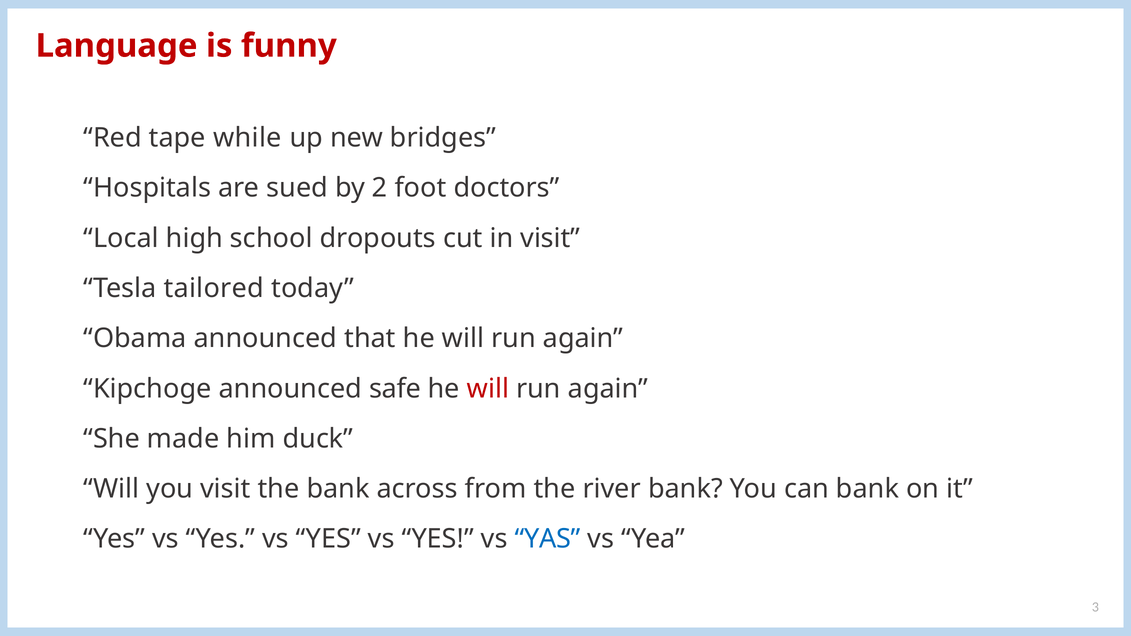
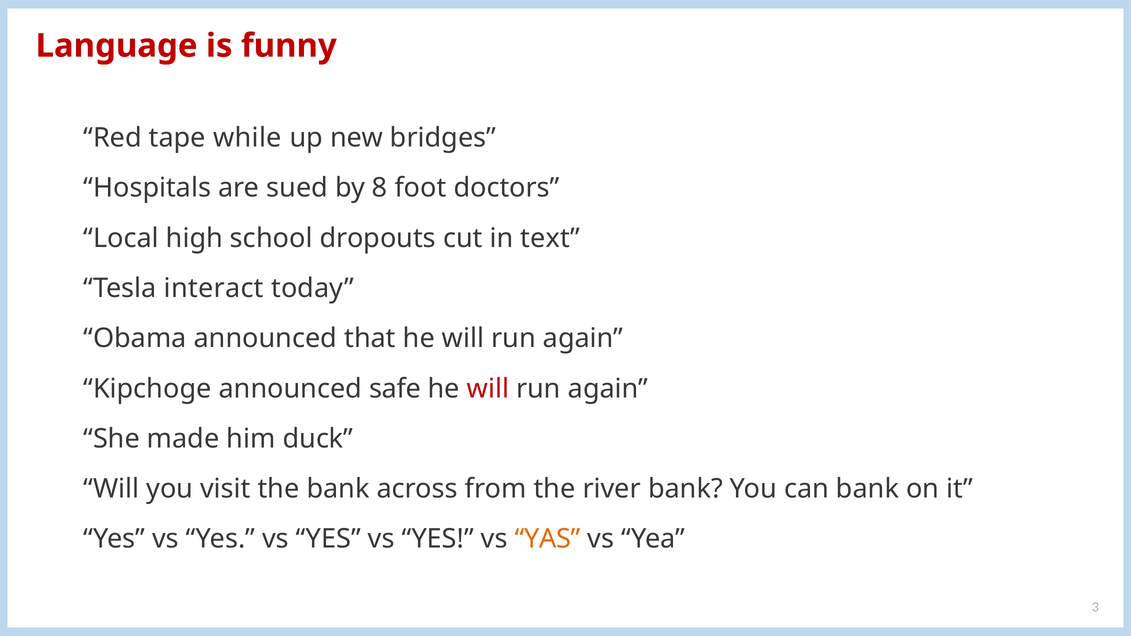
2: 2 -> 8 (380, 188)
in visit: visit -> text (550, 238)
tailored: tailored -> interact (214, 288)
YAS colour: blue -> orange (548, 539)
